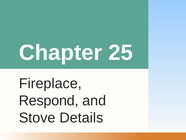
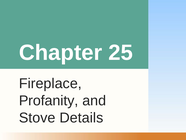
Respond: Respond -> Profanity (49, 100)
